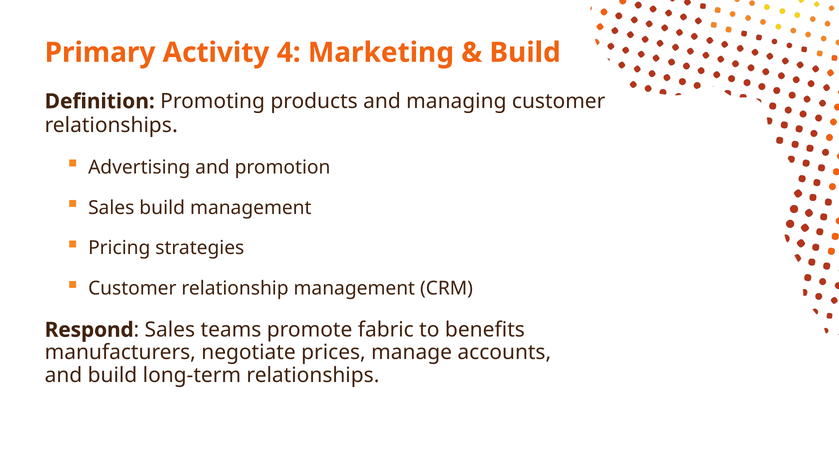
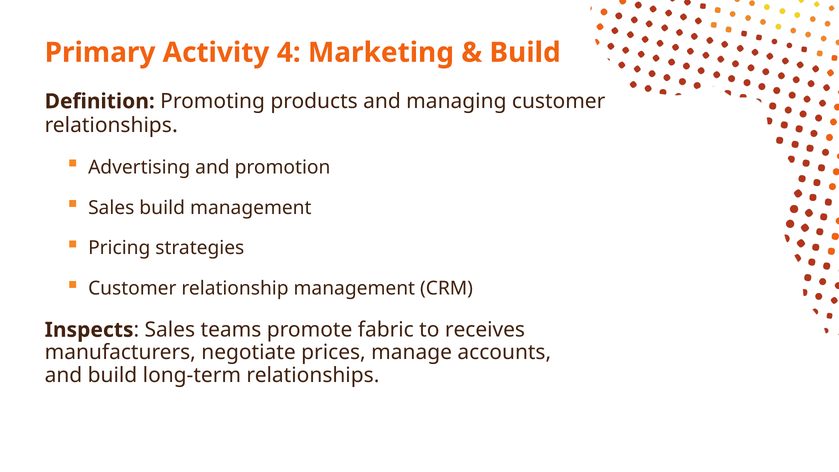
Respond: Respond -> Inspects (89, 330)
benefits: benefits -> receives (485, 330)
